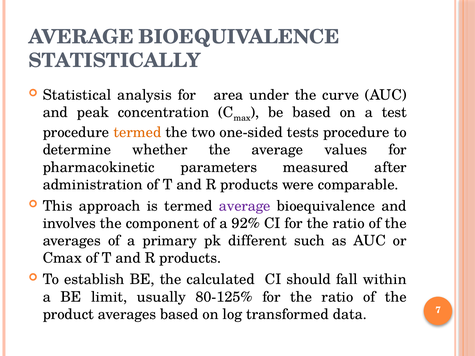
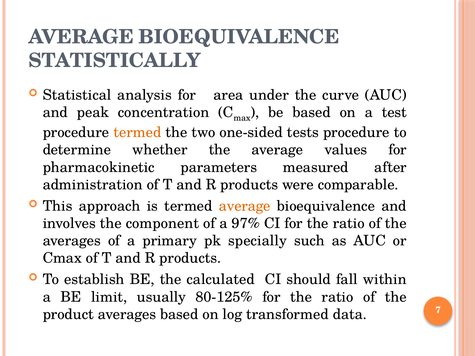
average colour: purple -> orange (245, 206)
92%: 92% -> 97% (246, 224)
different: different -> specially (258, 241)
